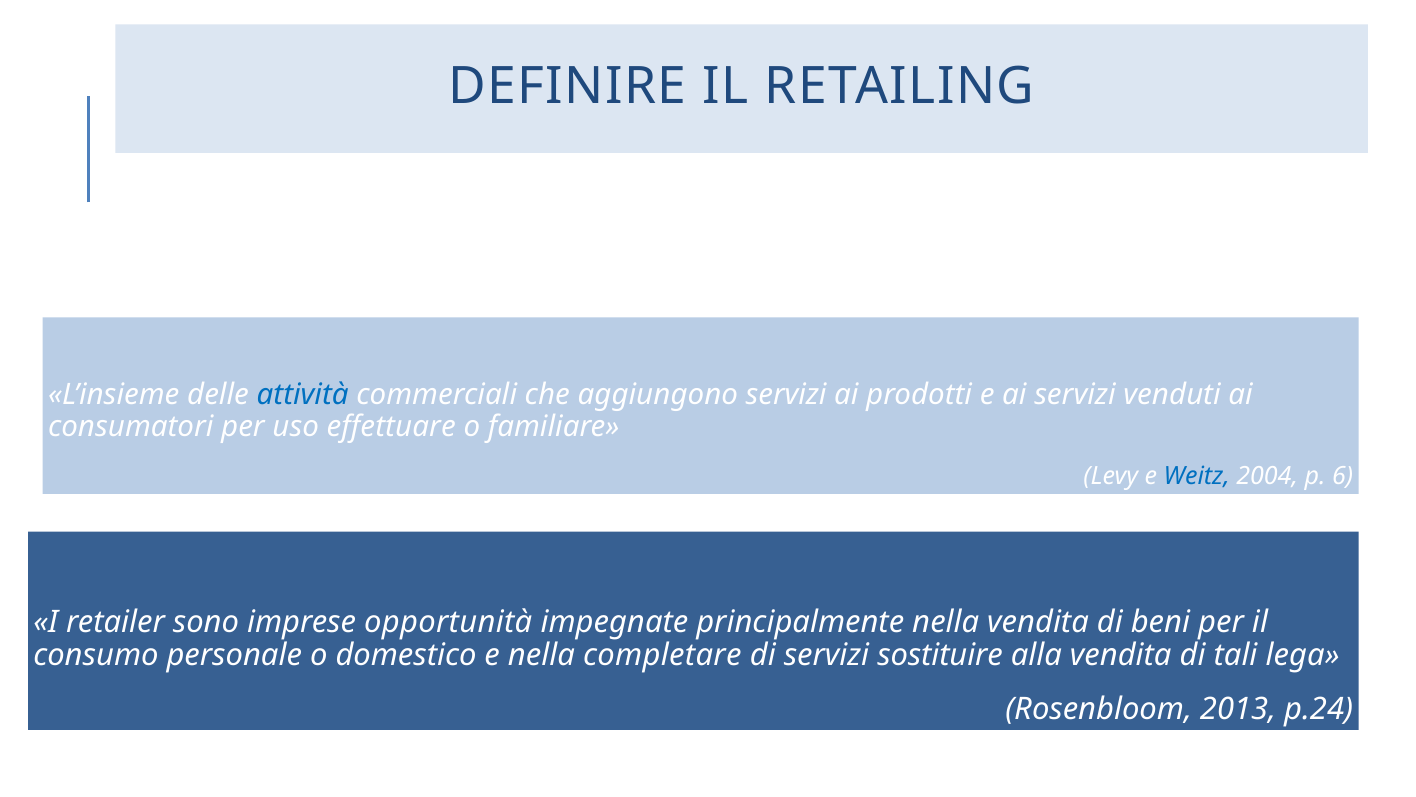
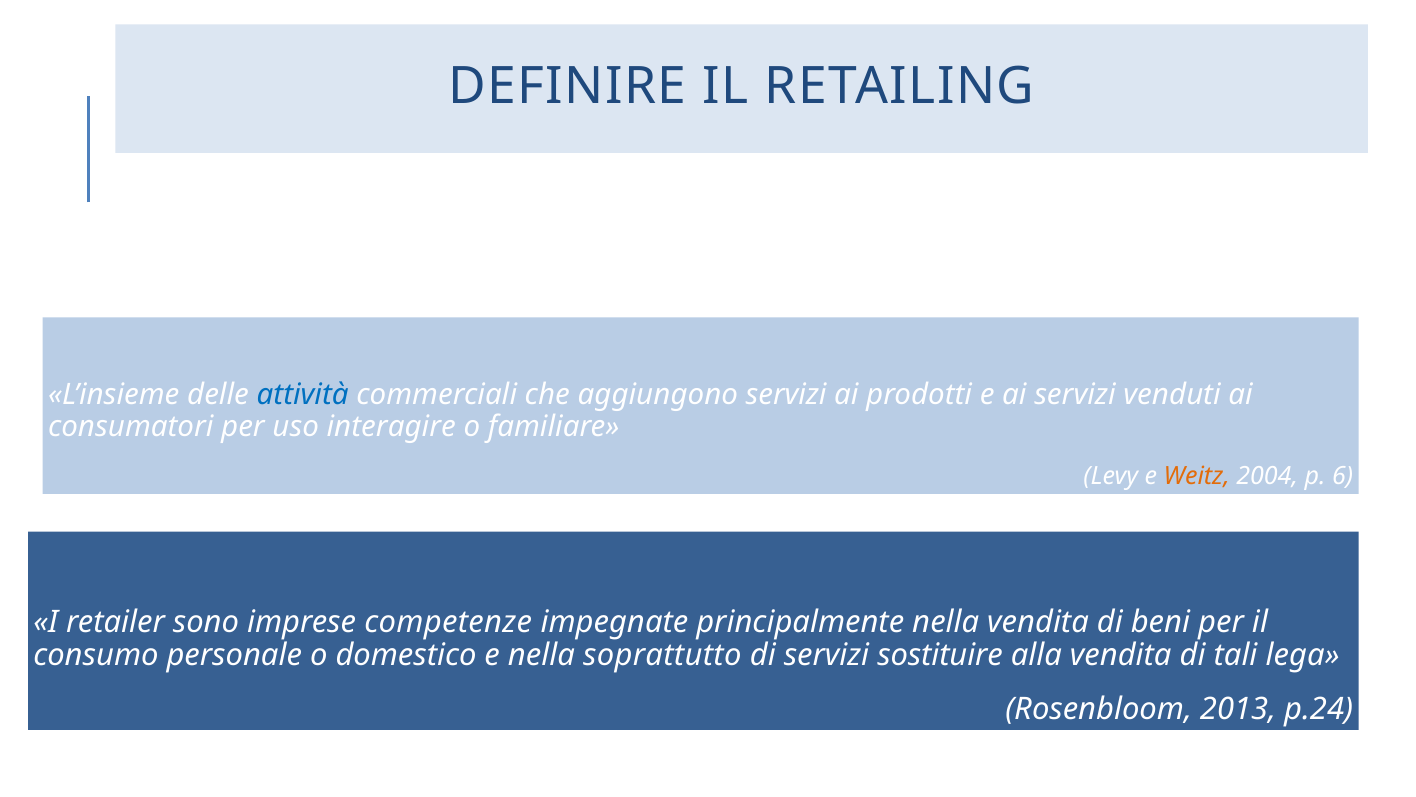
effettuare: effettuare -> interagire (391, 426)
Weitz colour: blue -> orange (1197, 476)
opportunità: opportunità -> competenze (448, 622)
completare: completare -> soprattutto (662, 655)
